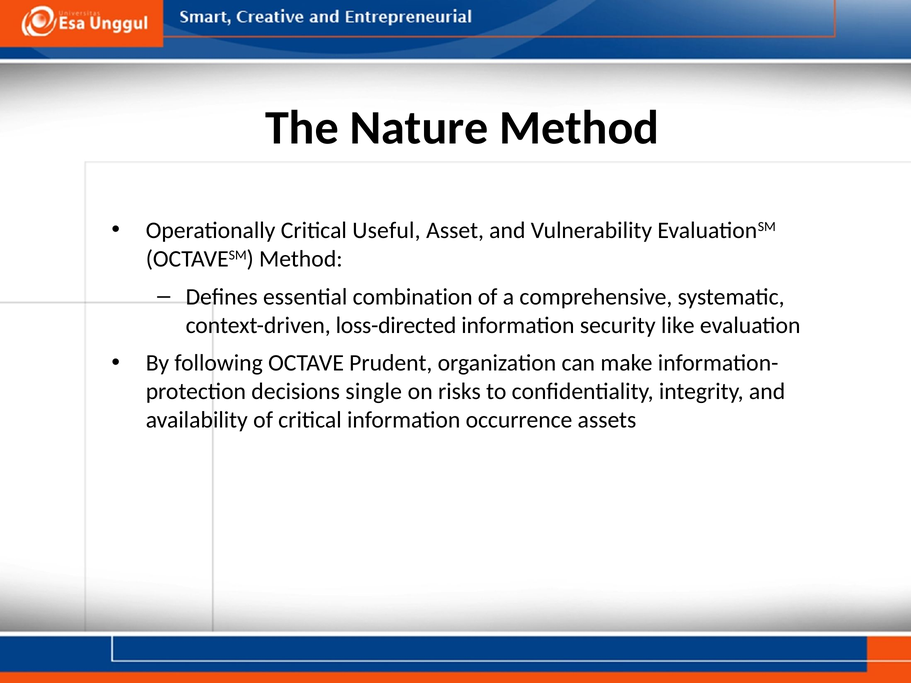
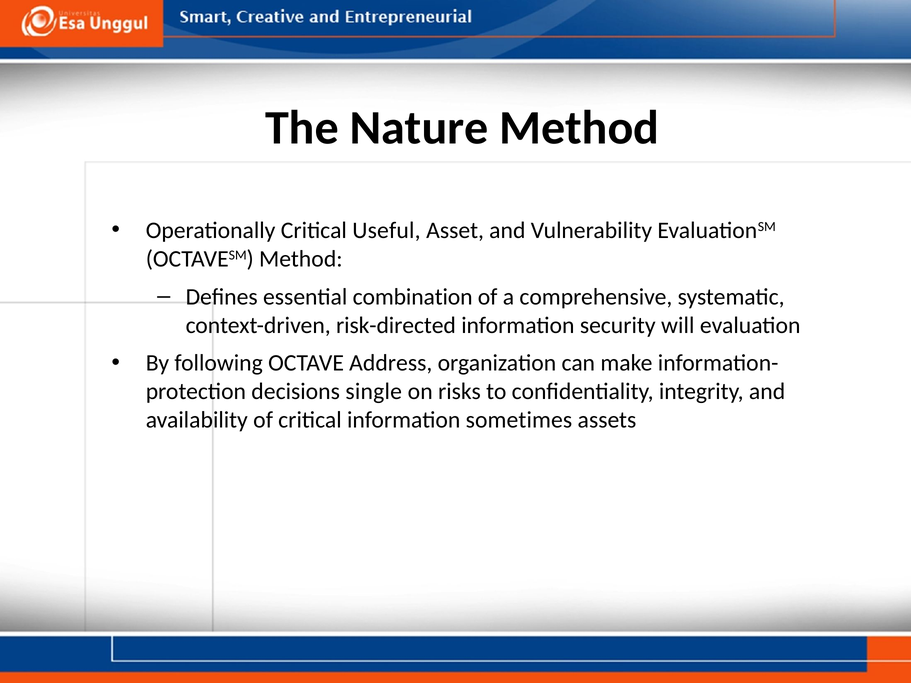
loss-directed: loss-directed -> risk-directed (396, 325)
like: like -> will (678, 325)
Prudent: Prudent -> Address (391, 363)
occurrence: occurrence -> sometimes (519, 420)
